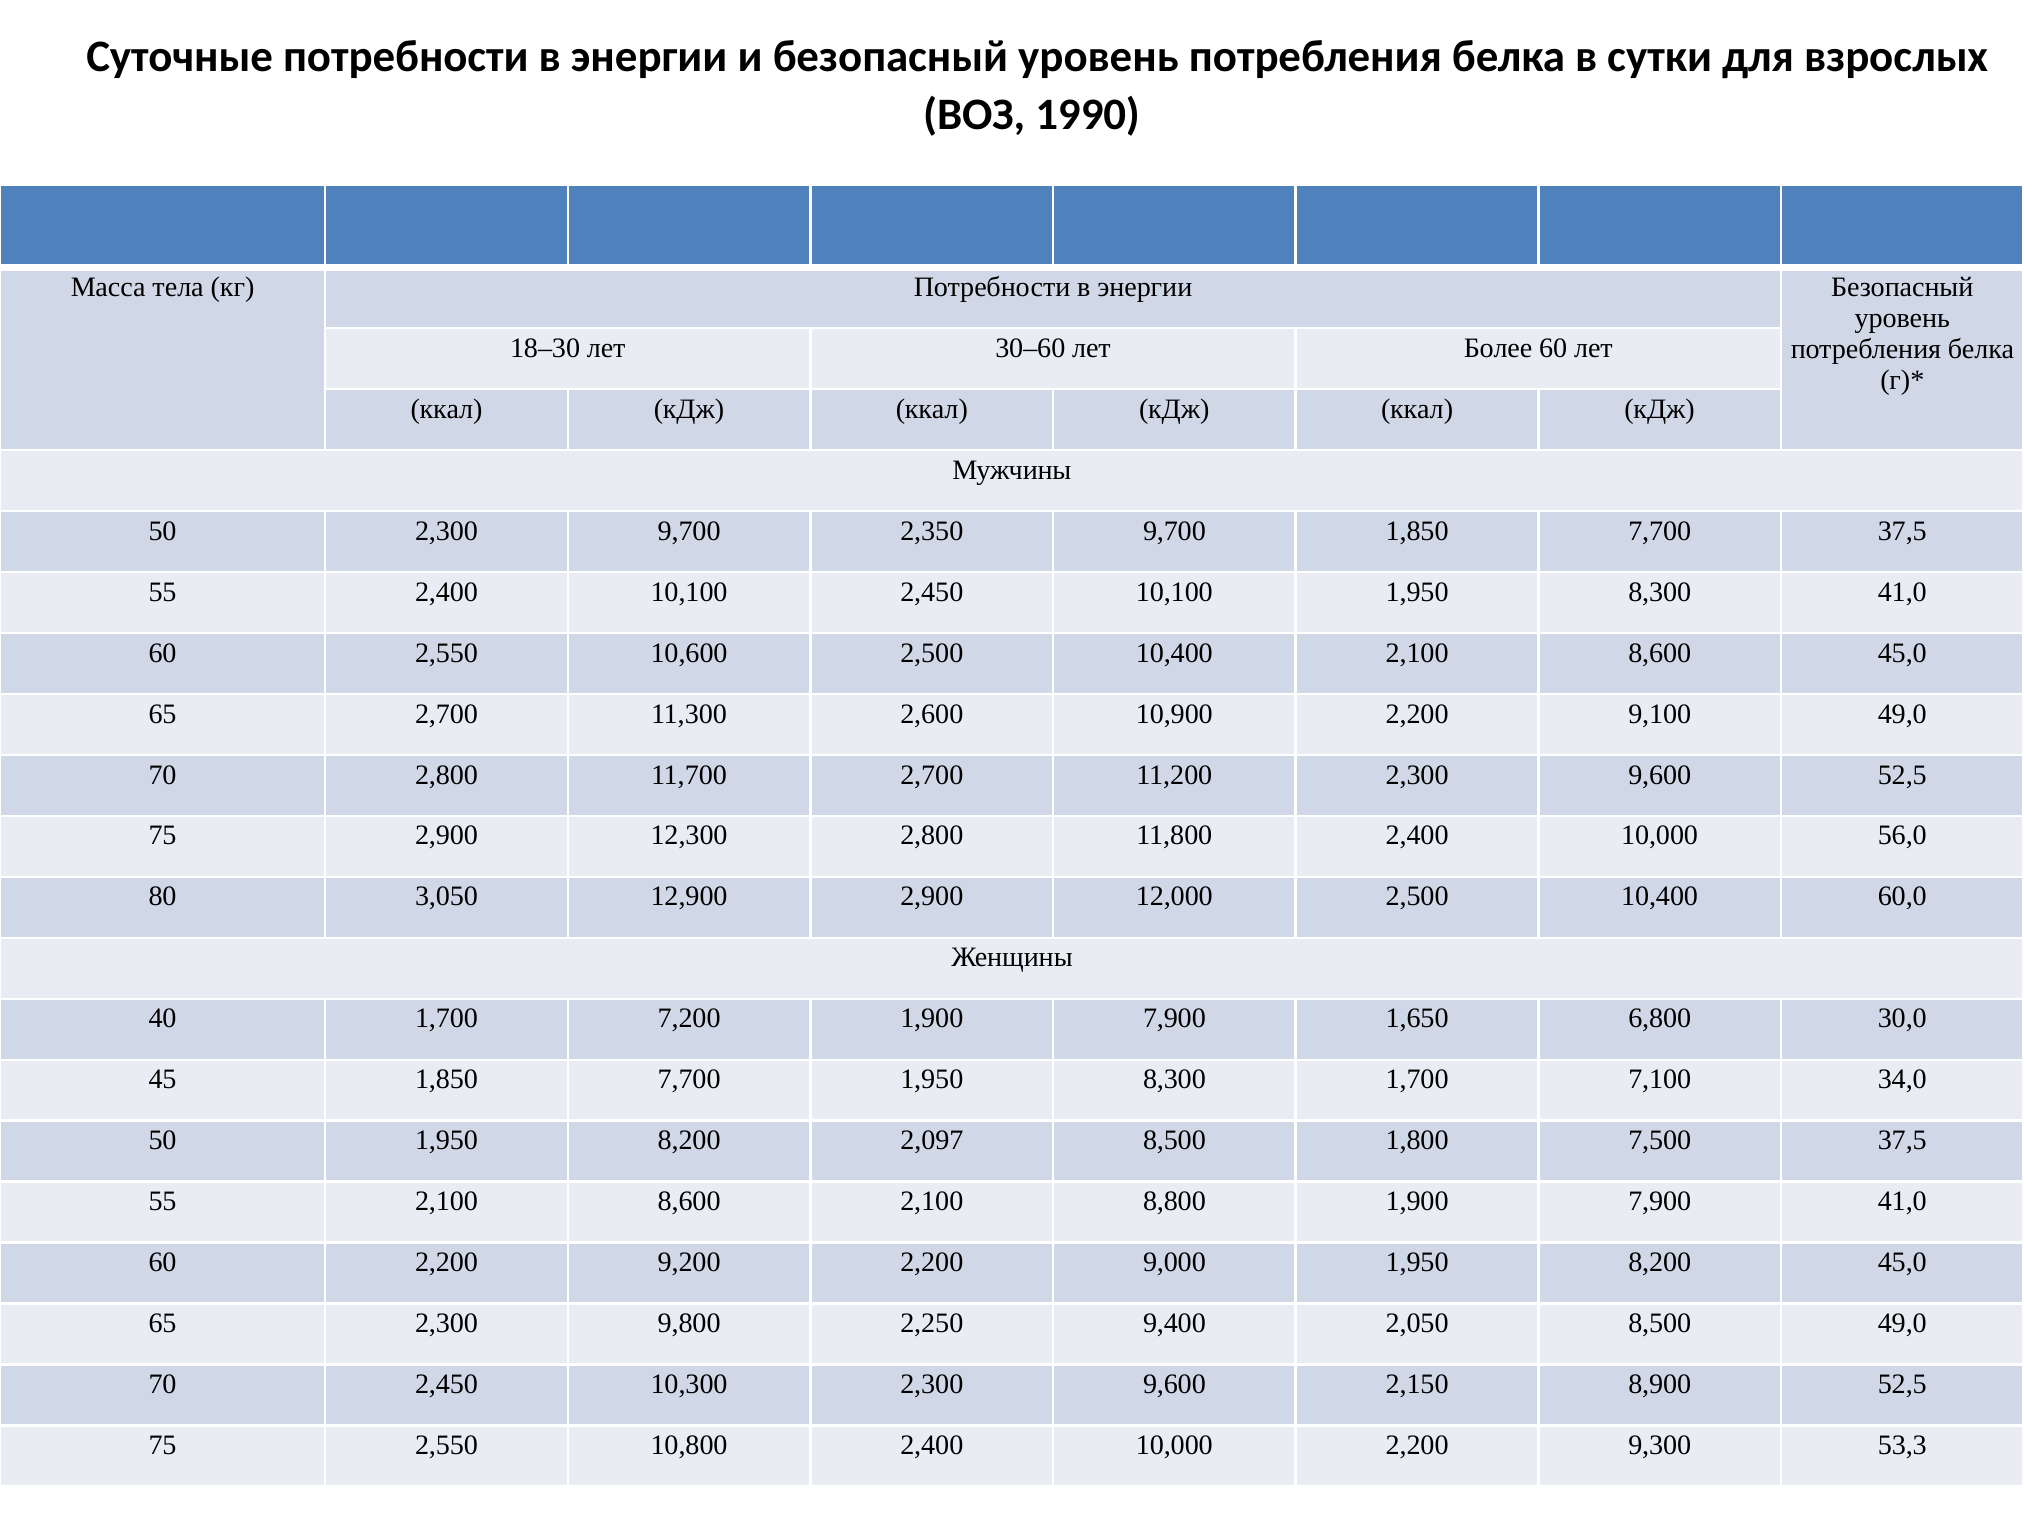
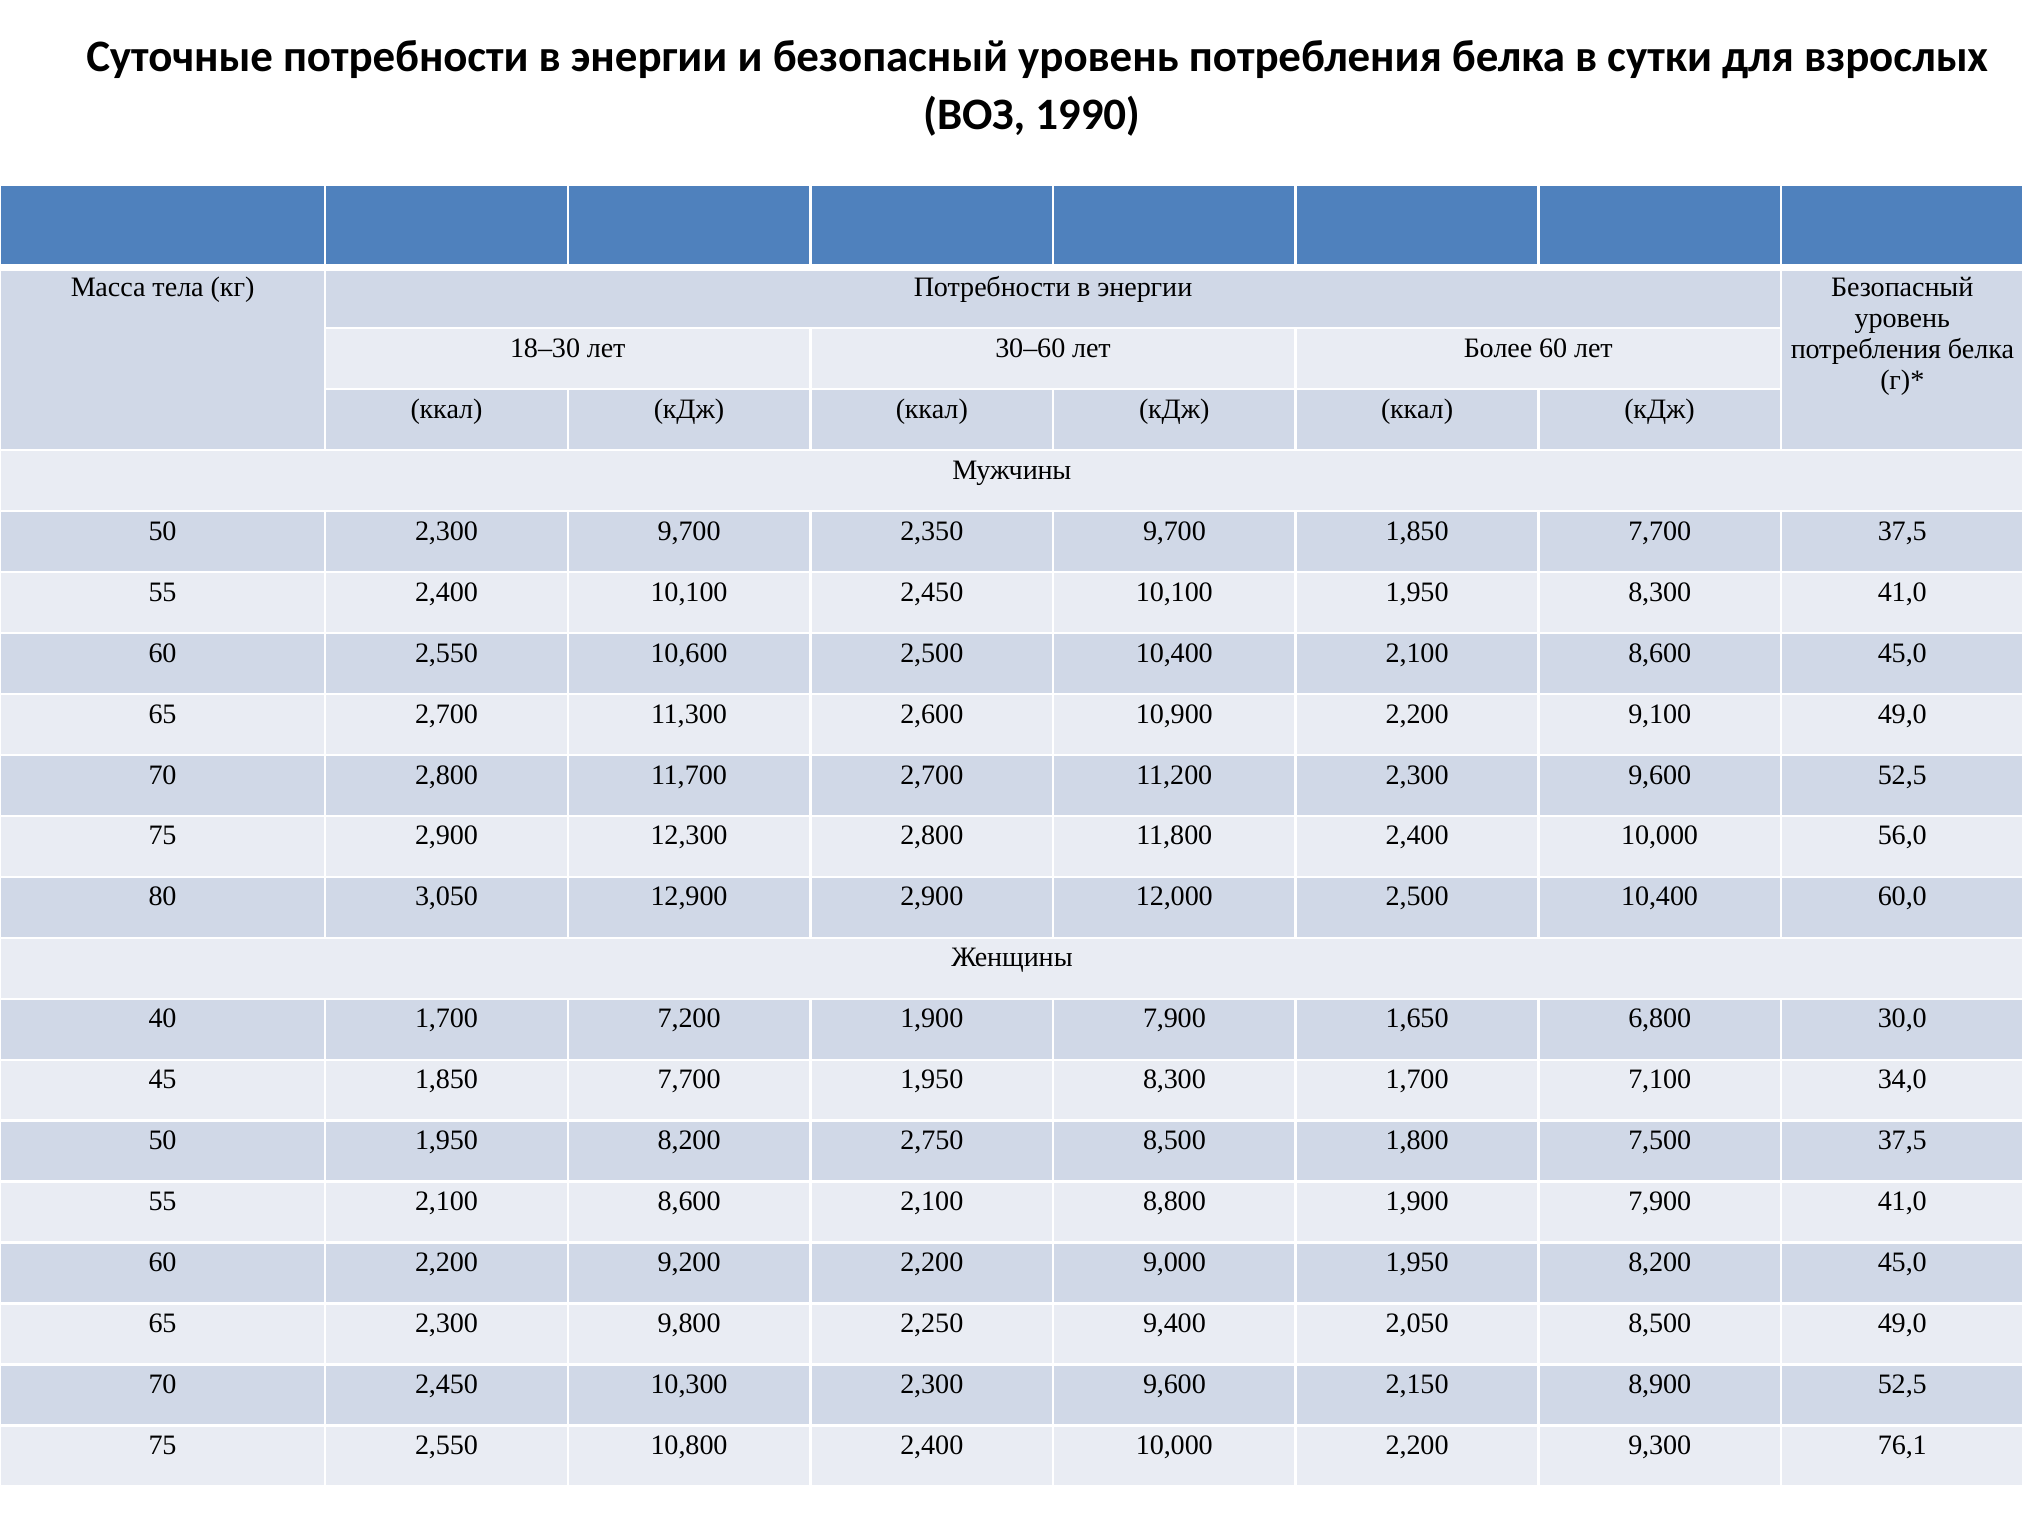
2,097: 2,097 -> 2,750 (932, 1140)
53,3: 53,3 -> 76,1 (1902, 1445)
